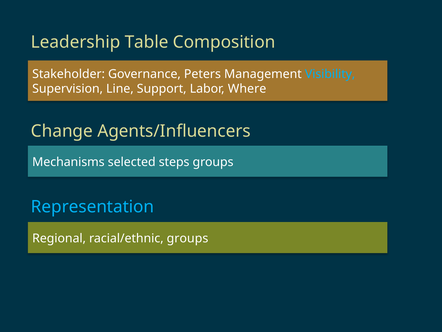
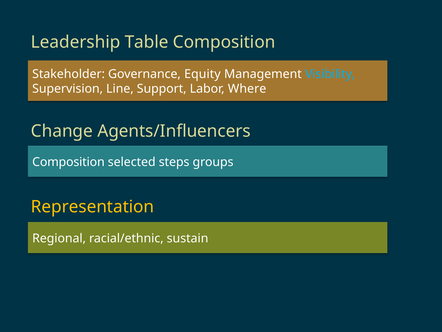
Peters: Peters -> Equity (202, 74)
Mechanisms: Mechanisms -> Composition (68, 162)
Representation colour: light blue -> yellow (93, 206)
racial/ethnic groups: groups -> sustain (188, 238)
